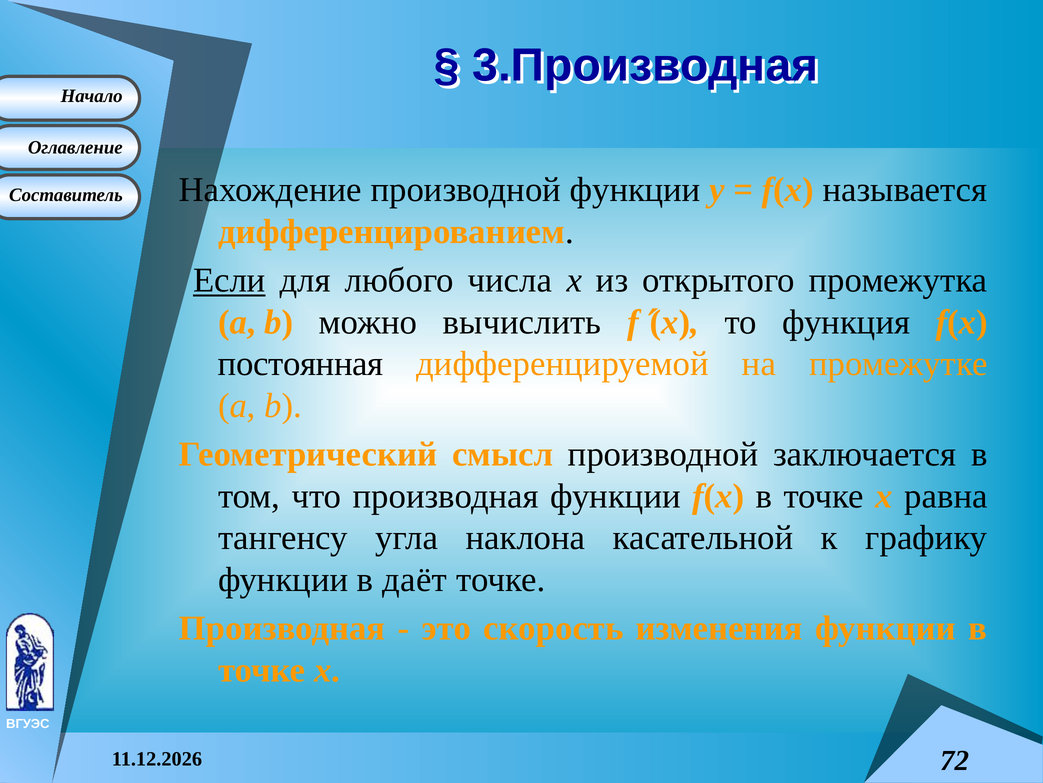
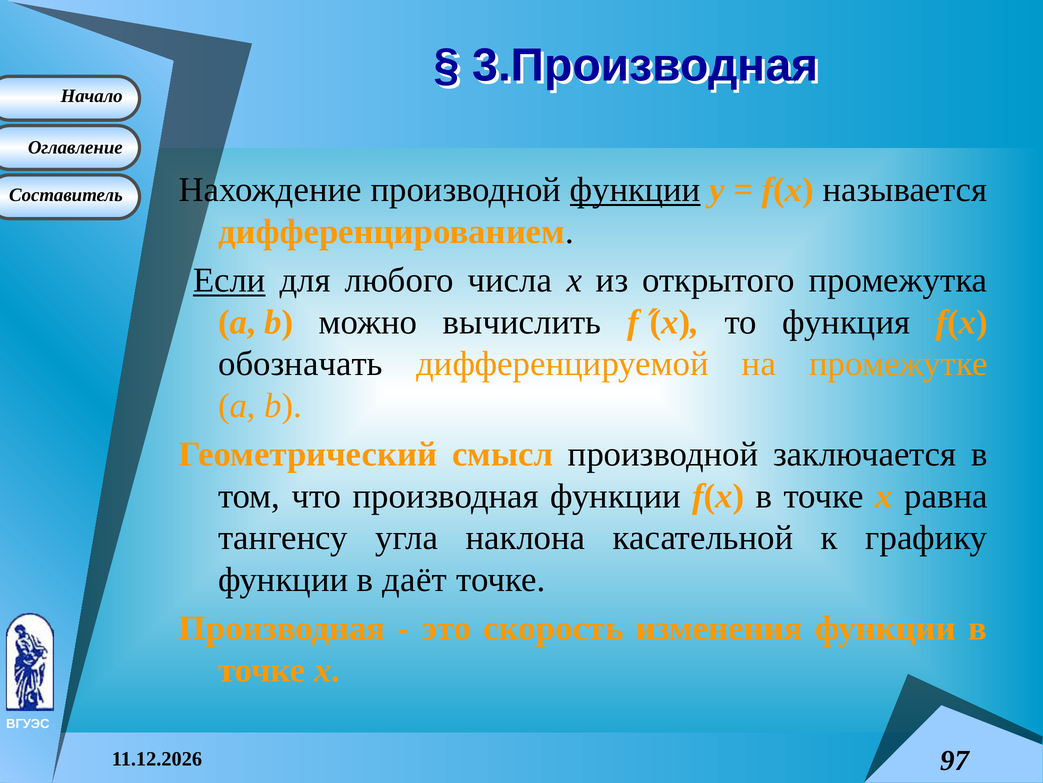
функции underline: none -> present (635, 190)
постоянная: постоянная -> обозначать (300, 364)
72: 72 -> 97 (955, 760)
